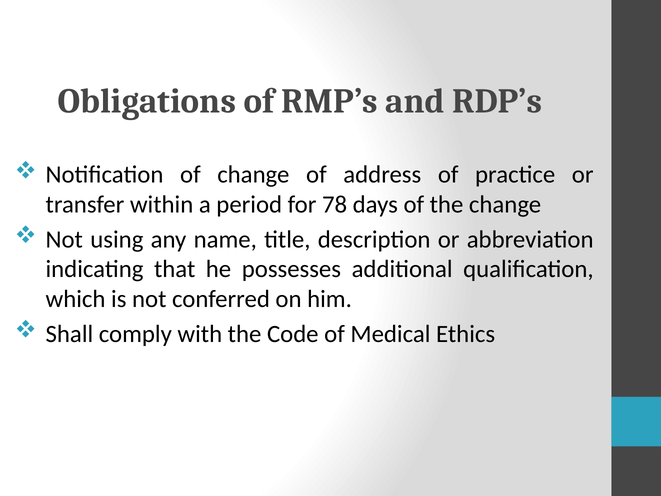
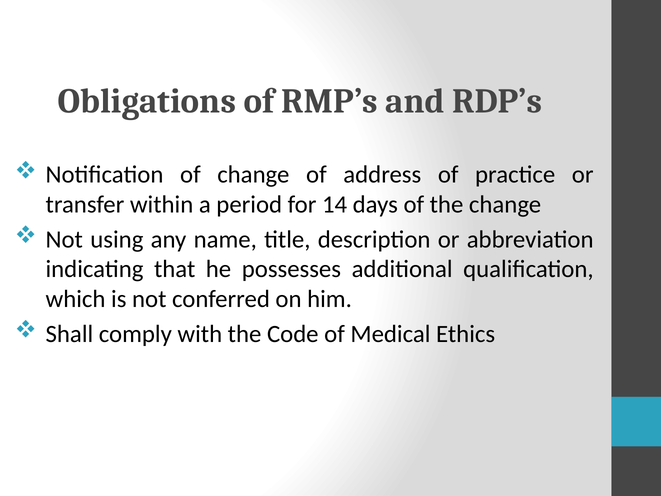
78: 78 -> 14 (335, 204)
